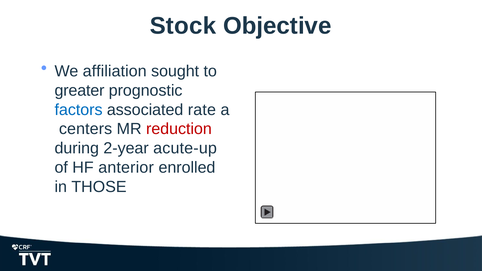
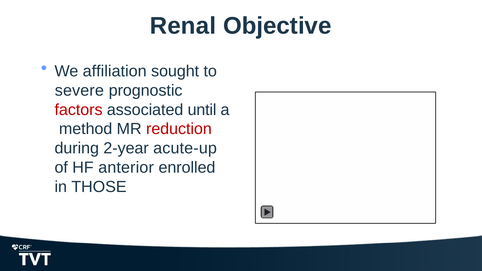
Stock: Stock -> Renal (183, 26)
greater: greater -> severe (79, 91)
factors colour: blue -> red (79, 110)
rate: rate -> until (202, 110)
centers: centers -> method (86, 129)
